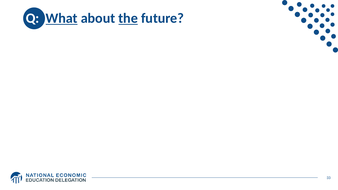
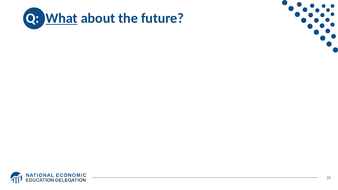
the underline: present -> none (128, 18)
